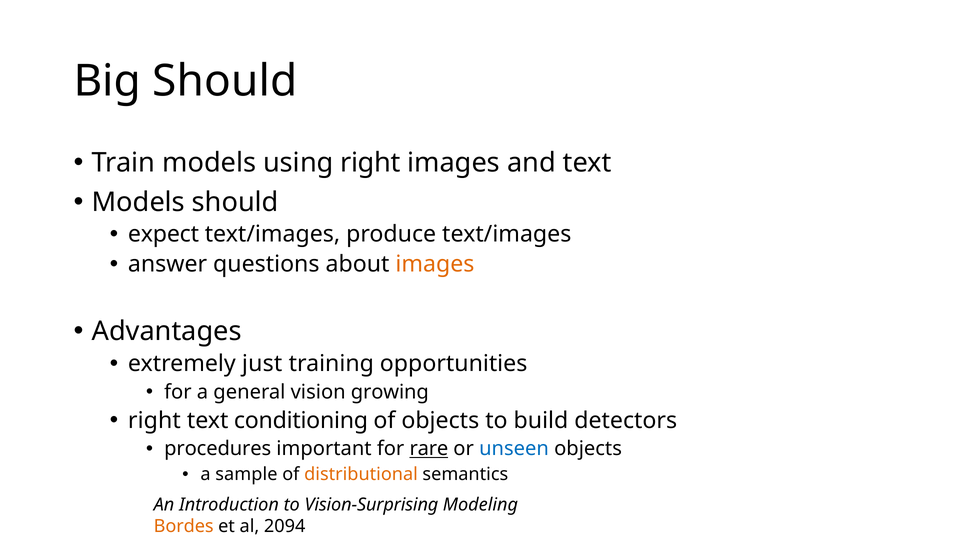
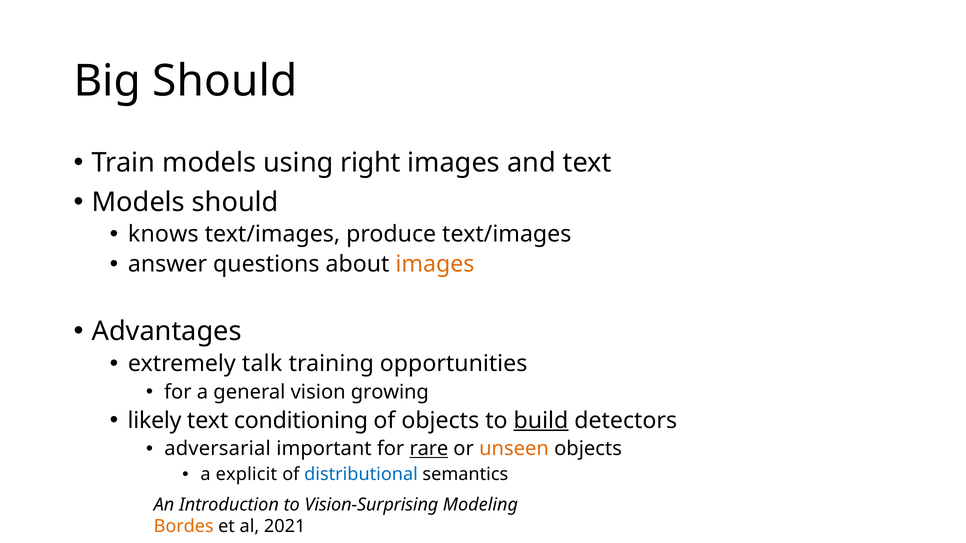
expect: expect -> knows (163, 234)
just: just -> talk (262, 364)
right: right -> likely (155, 421)
build underline: none -> present (541, 421)
procedures: procedures -> adversarial (218, 449)
unseen colour: blue -> orange (514, 449)
sample: sample -> explicit (246, 475)
distributional colour: orange -> blue (361, 475)
2094: 2094 -> 2021 (285, 527)
